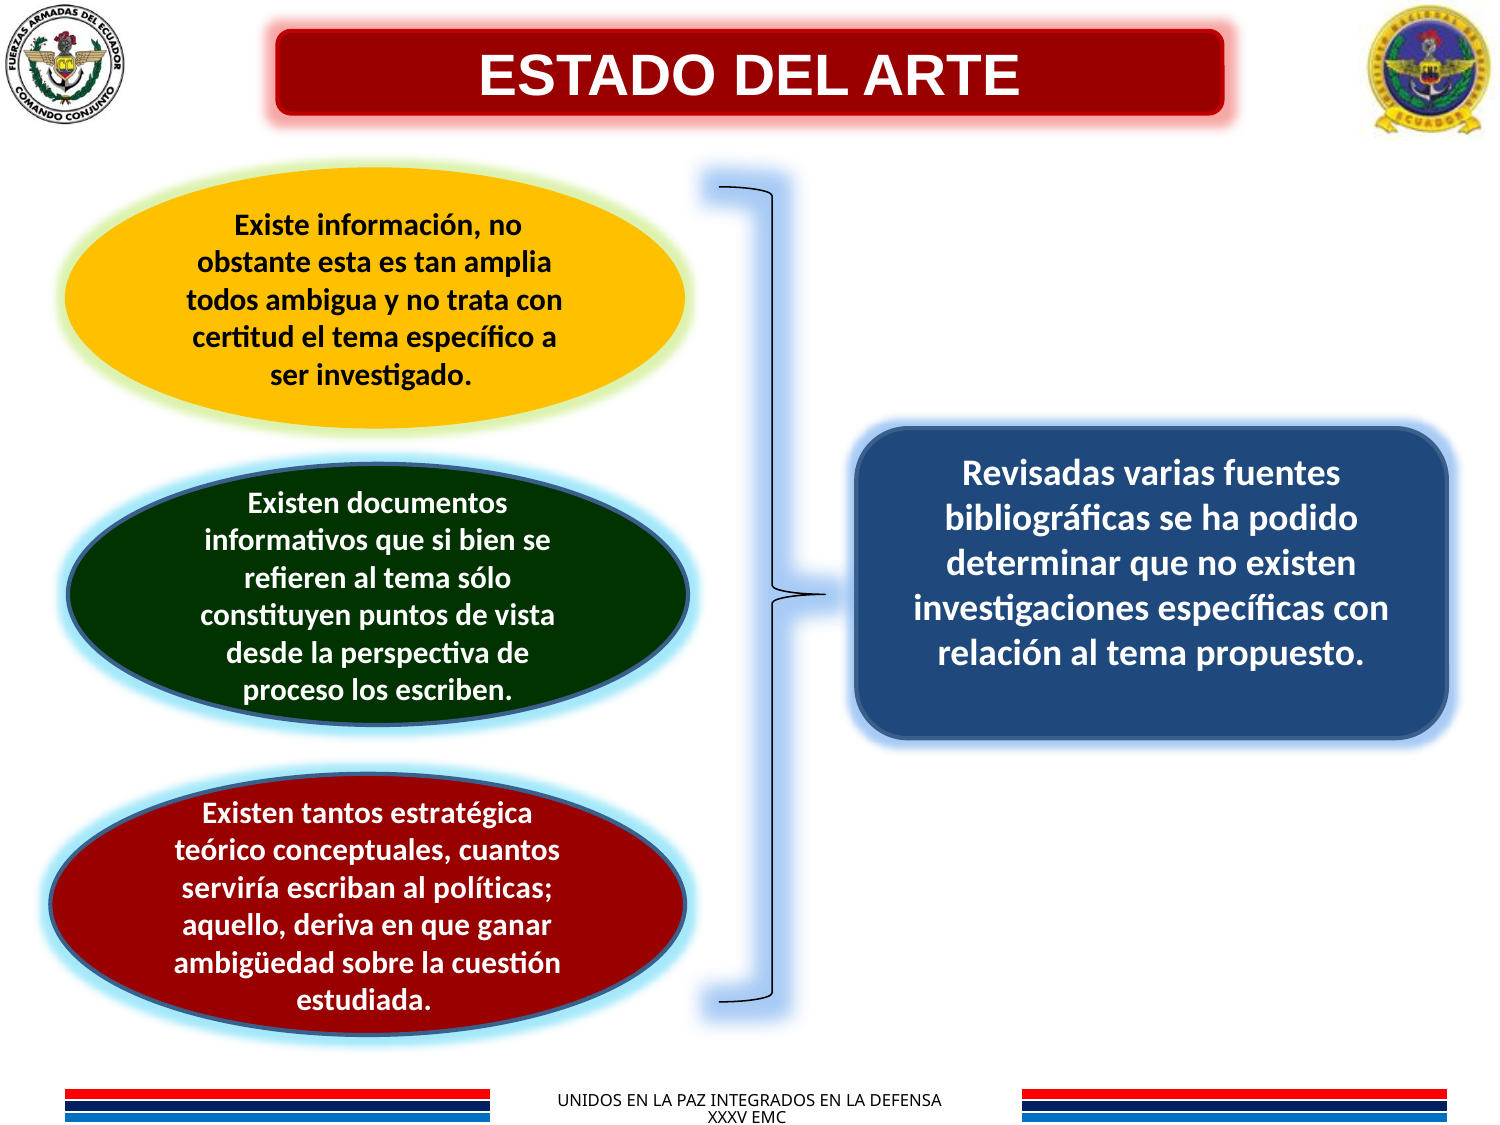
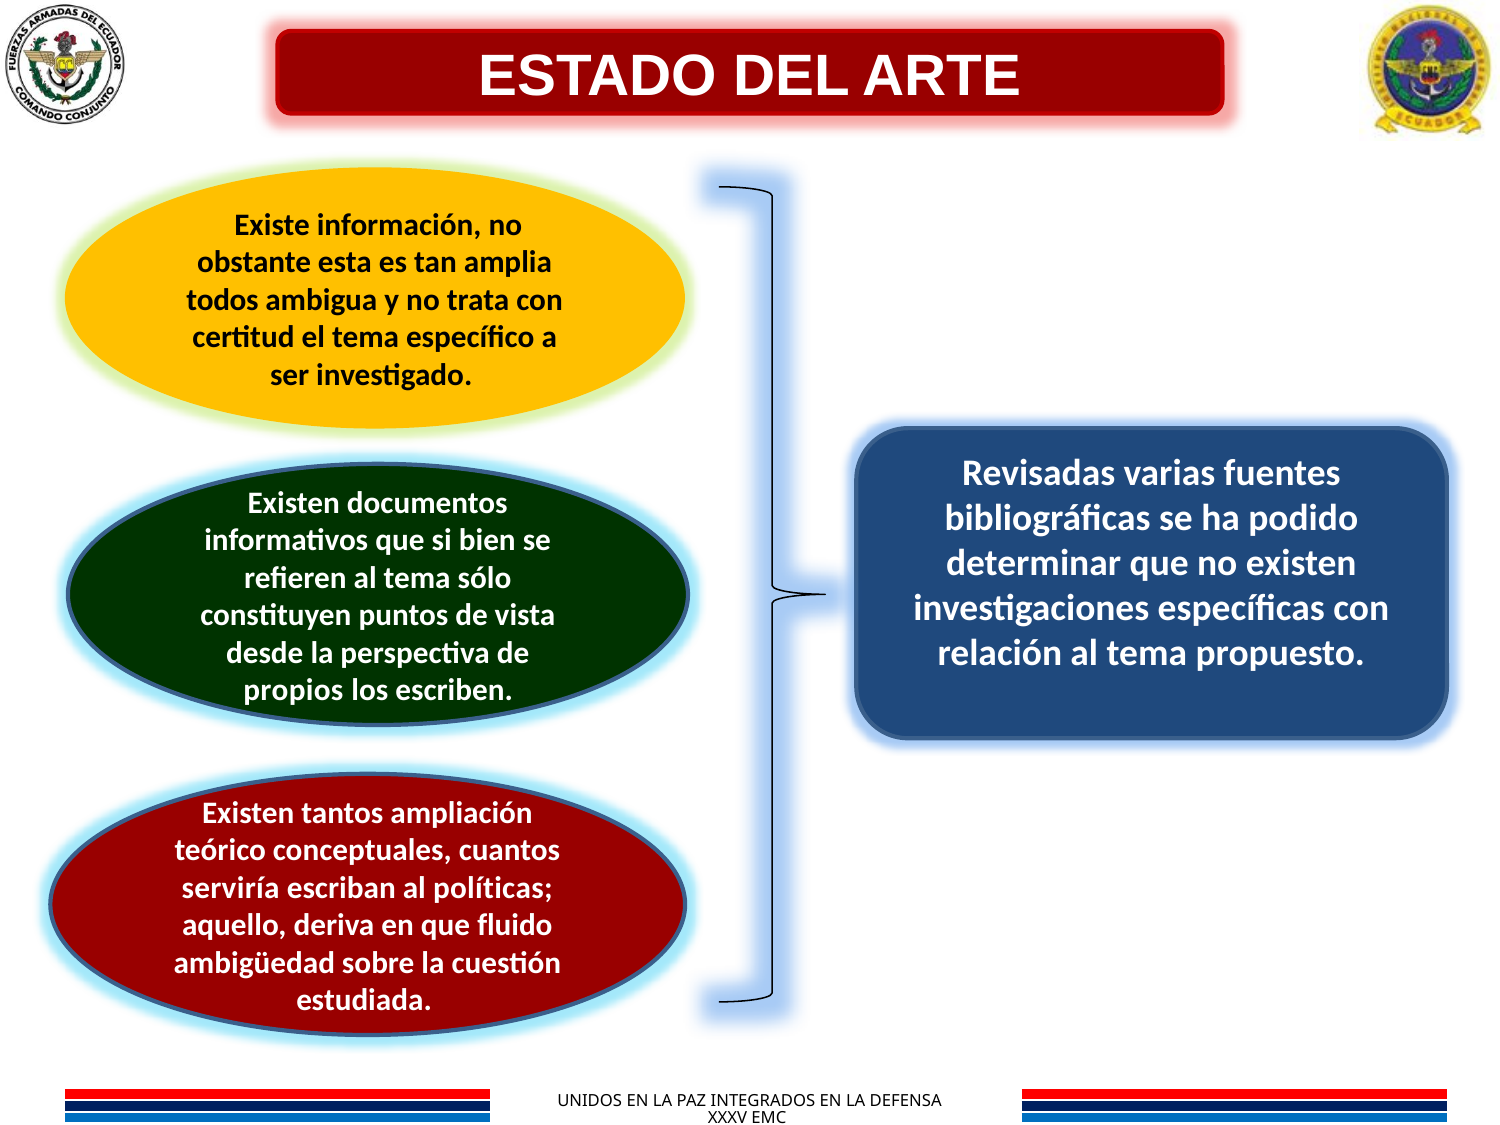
proceso: proceso -> propios (293, 690)
estratégica: estratégica -> ampliación (462, 813)
ganar: ganar -> fluido (515, 925)
